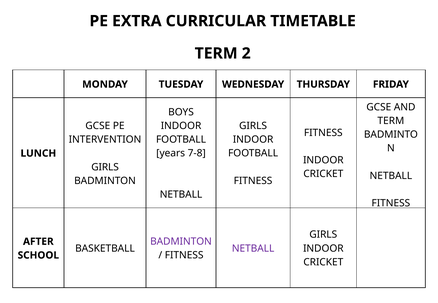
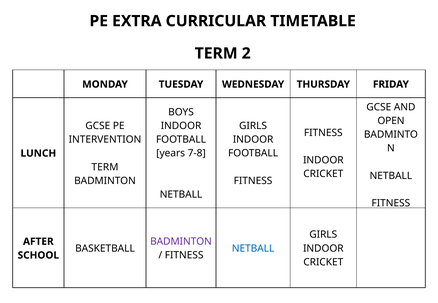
TERM: TERM -> OPEN (391, 121)
GIRLS: GIRLS -> TERM (105, 167)
NETBALL colour: purple -> blue (253, 249)
